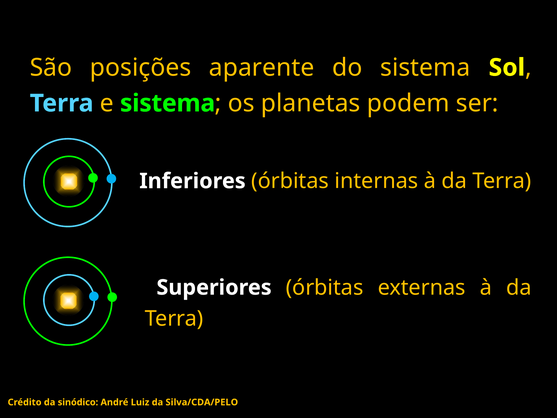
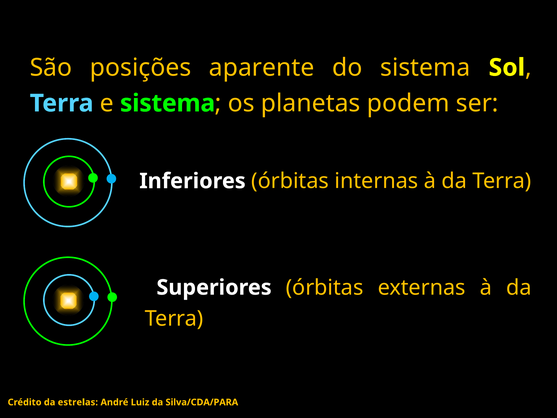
sinódico: sinódico -> estrelas (78, 402)
Silva/CDA/PELO: Silva/CDA/PELO -> Silva/CDA/PARA (202, 402)
